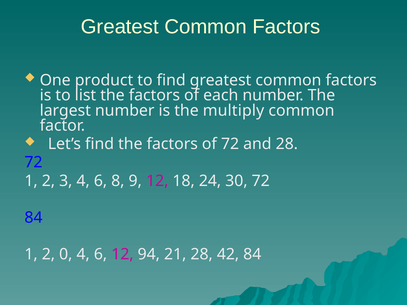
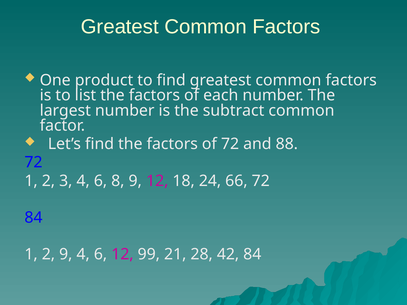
multiply: multiply -> subtract (234, 111)
and 28: 28 -> 88 (287, 144)
30: 30 -> 66 (236, 181)
2 0: 0 -> 9 (66, 254)
94: 94 -> 99 (149, 254)
